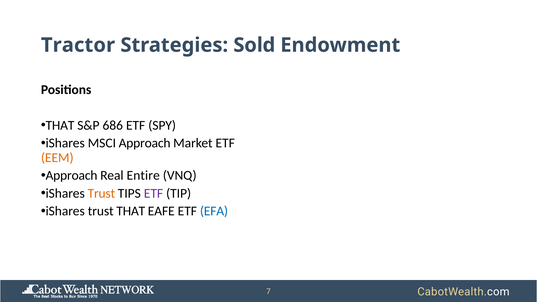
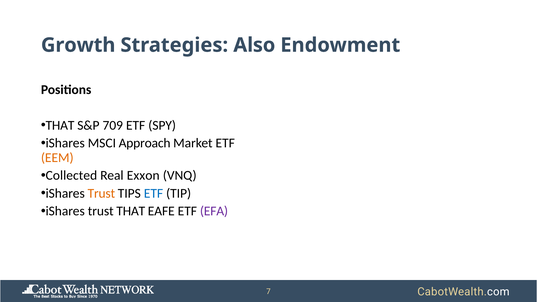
Tractor: Tractor -> Growth (78, 45)
Sold: Sold -> Also (254, 45)
686: 686 -> 709 (113, 125)
Approach: Approach -> Collected (71, 176)
Entire: Entire -> Exxon (143, 176)
ETF colour: purple -> blue (154, 193)
EFA colour: blue -> purple (214, 211)
